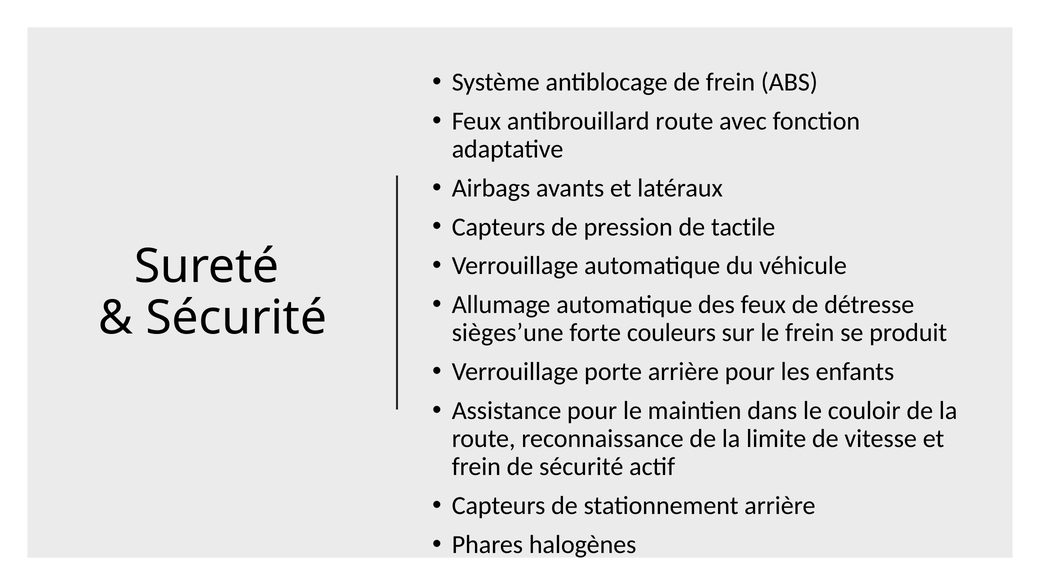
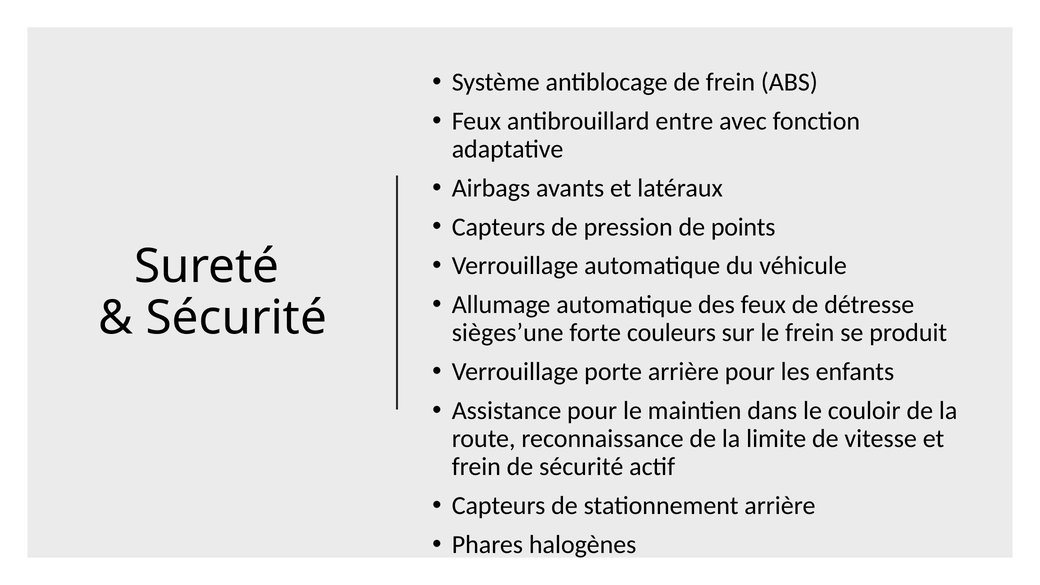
antibrouillard route: route -> entre (684, 121)
tactile: tactile -> points (743, 227)
